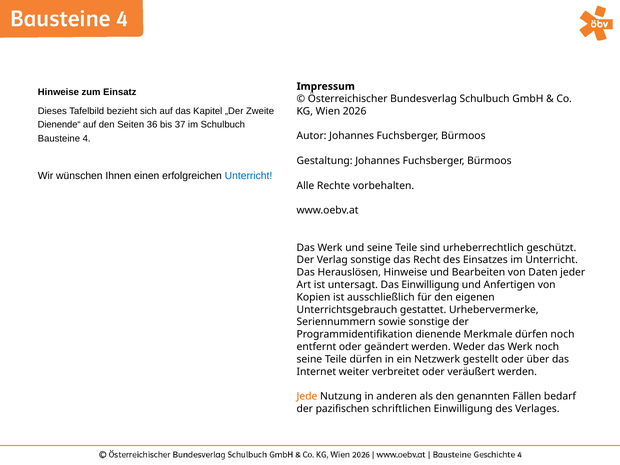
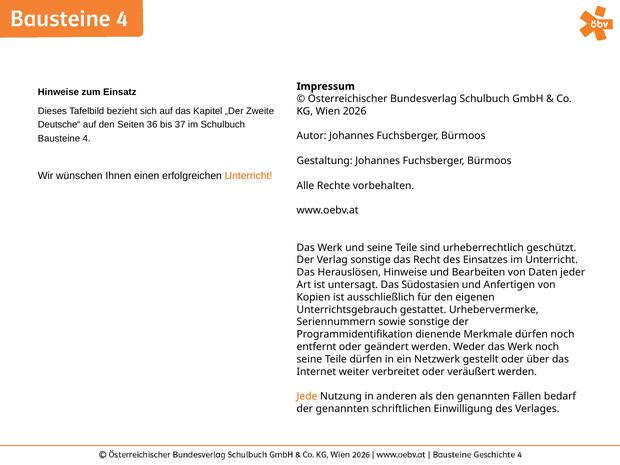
Dienende“: Dienende“ -> Deutsche“ (59, 125)
Unterricht colour: blue -> orange (248, 176)
Das Einwilligung: Einwilligung -> Südostasien (430, 285)
der pazifischen: pazifischen -> genannten (342, 409)
